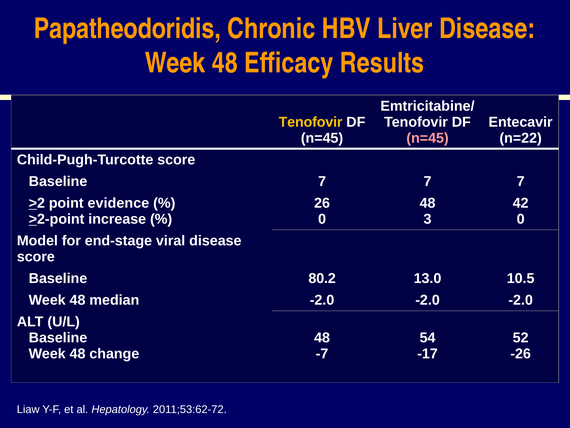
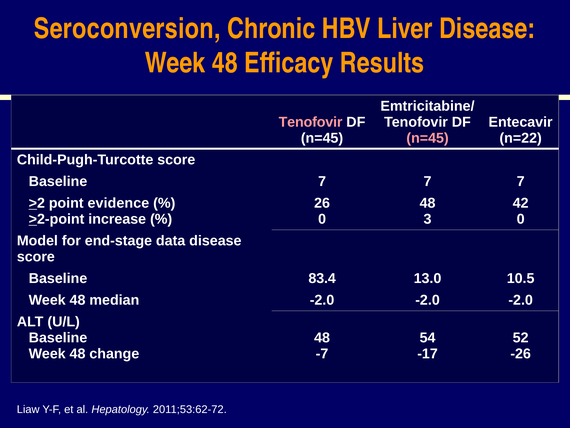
Papatheodoridis: Papatheodoridis -> Seroconversion (127, 29)
Tenofovir colour: yellow -> pink (311, 122)
viral: viral -> data (171, 240)
80.2: 80.2 -> 83.4 (322, 278)
